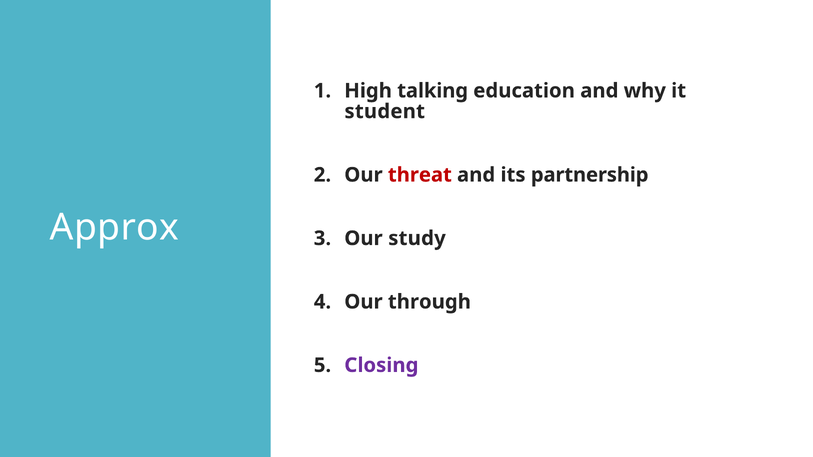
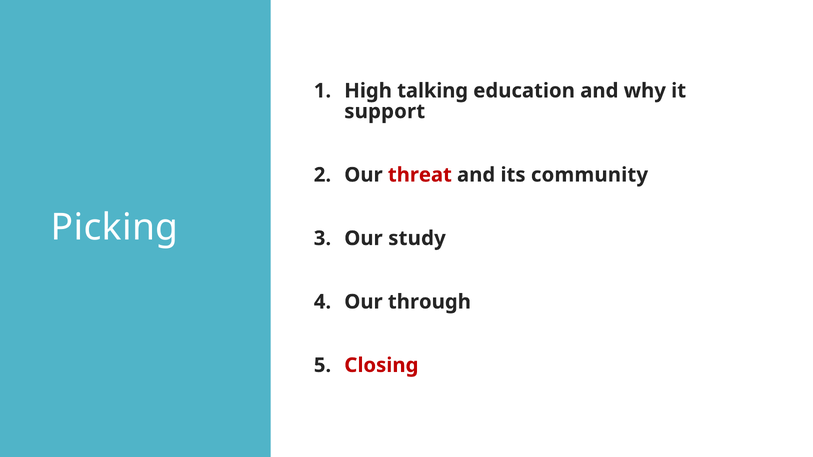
student: student -> support (385, 112)
partnership: partnership -> community (589, 175)
Approx: Approx -> Picking (115, 228)
Closing colour: purple -> red (381, 365)
